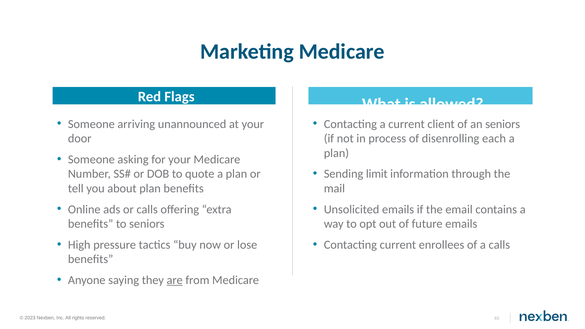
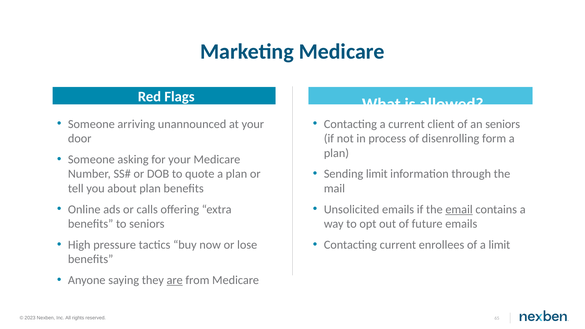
each: each -> form (494, 139)
email underline: none -> present (459, 209)
a calls: calls -> limit (499, 245)
